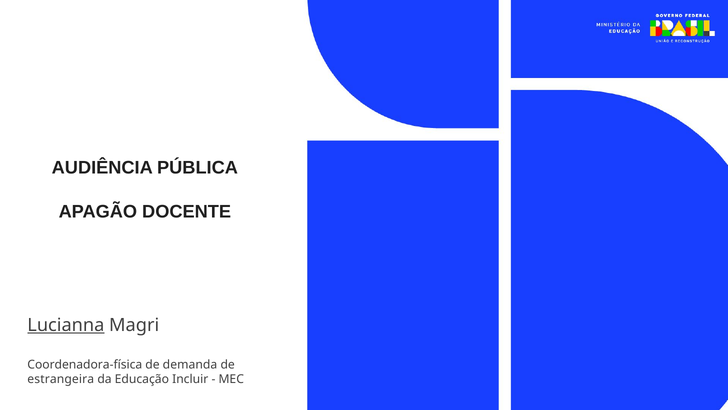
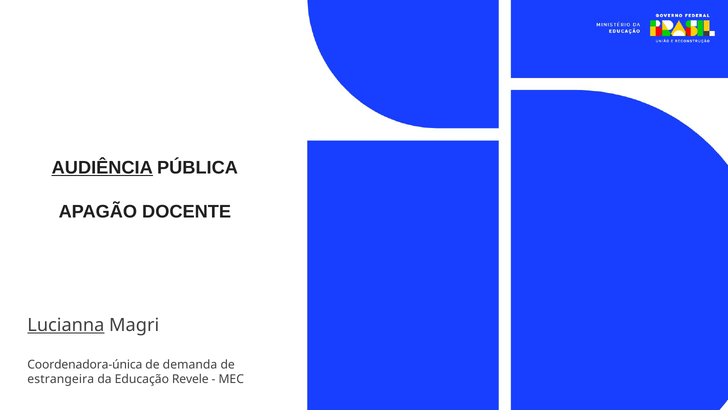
AUDIÊNCIA underline: none -> present (102, 168)
Coordenadora-física: Coordenadora-física -> Coordenadora-única (85, 364)
Incluir: Incluir -> Revele (190, 379)
